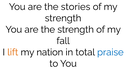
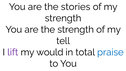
fall: fall -> tell (63, 41)
lift colour: orange -> purple (13, 52)
nation: nation -> would (50, 52)
